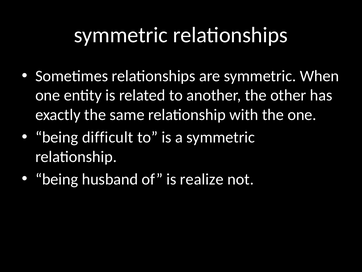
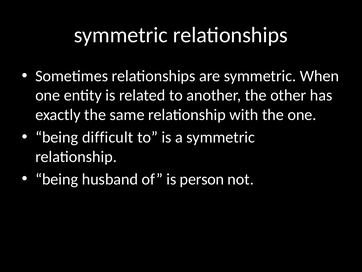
realize: realize -> person (202, 179)
